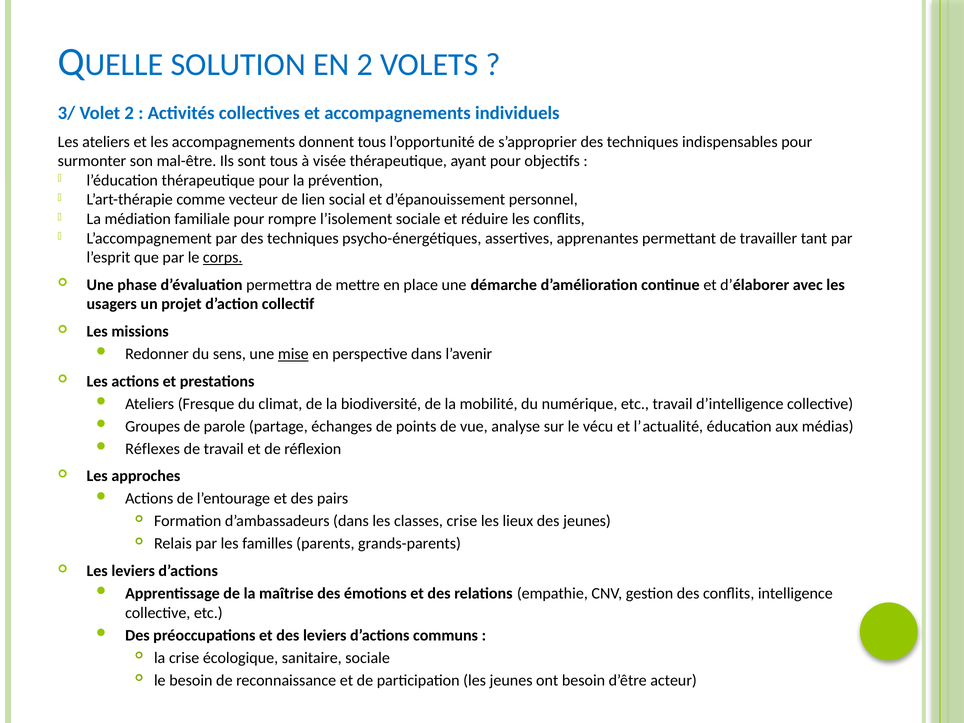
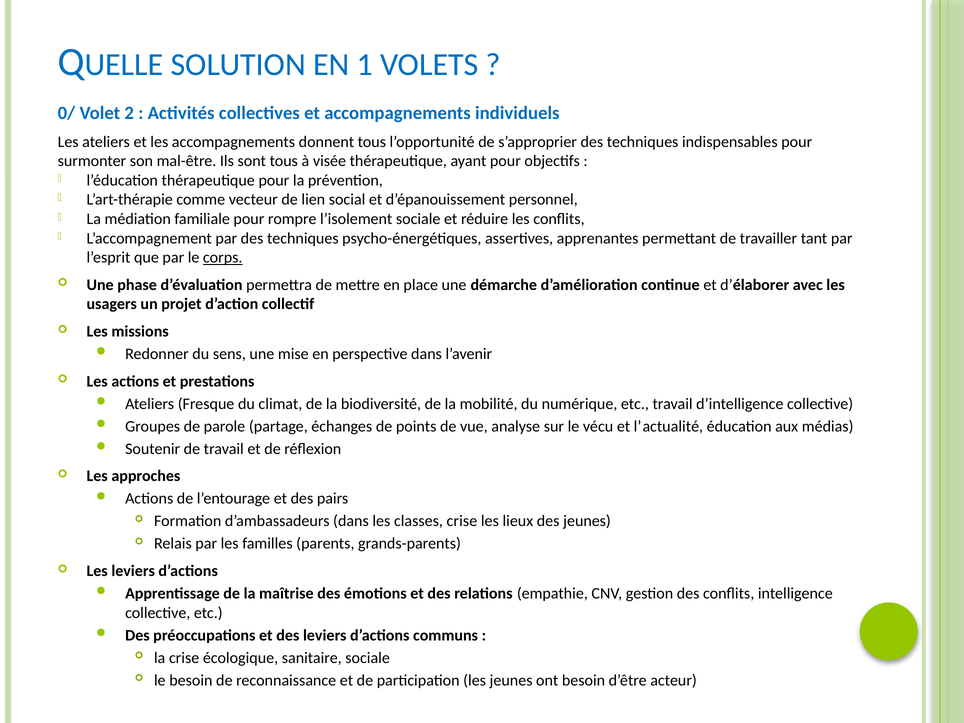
EN 2: 2 -> 1 (365, 65)
3/: 3/ -> 0/ (66, 113)
mise underline: present -> none (293, 354)
Réflexes: Réflexes -> Soutenir (153, 449)
